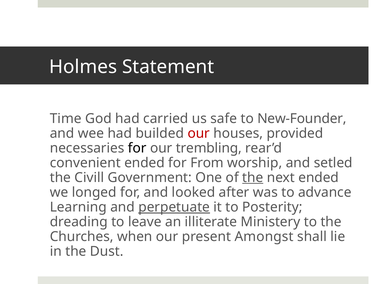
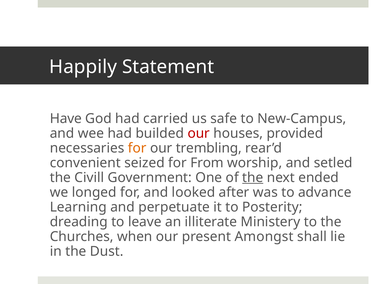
Holmes: Holmes -> Happily (83, 67)
Time: Time -> Have (66, 118)
New-Founder: New-Founder -> New-Campus (302, 118)
for colour: black -> orange (137, 148)
convenient ended: ended -> seized (144, 163)
perpetuate underline: present -> none (174, 207)
